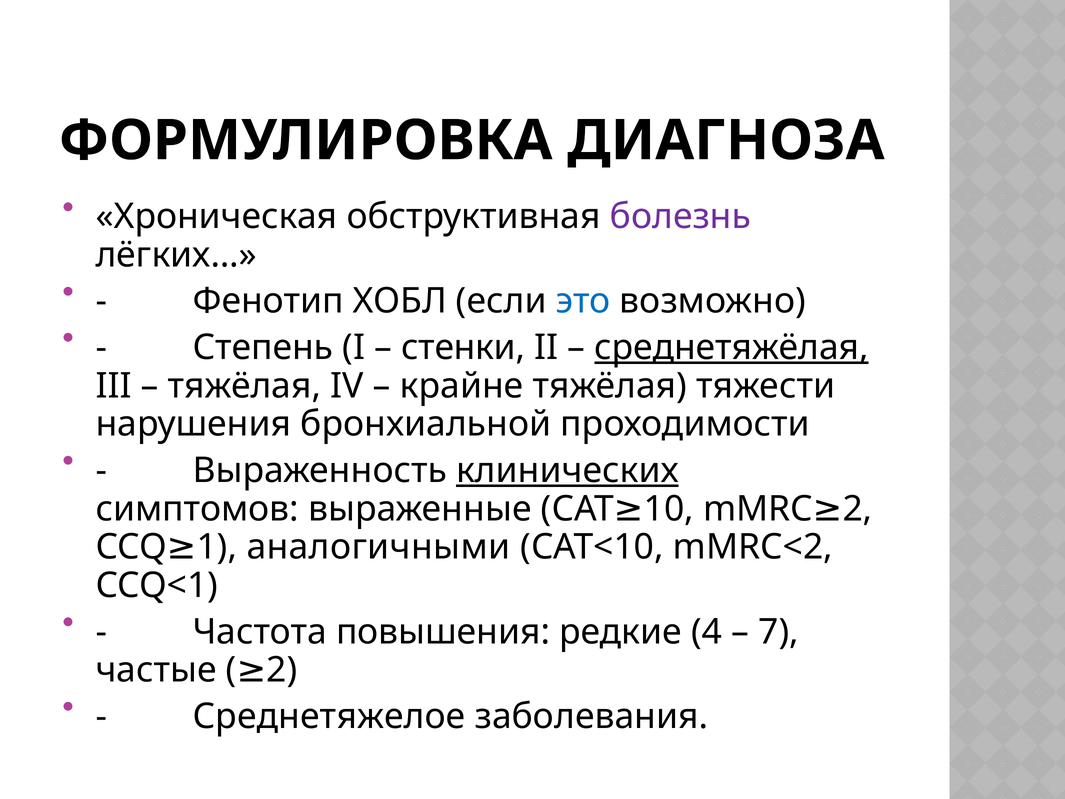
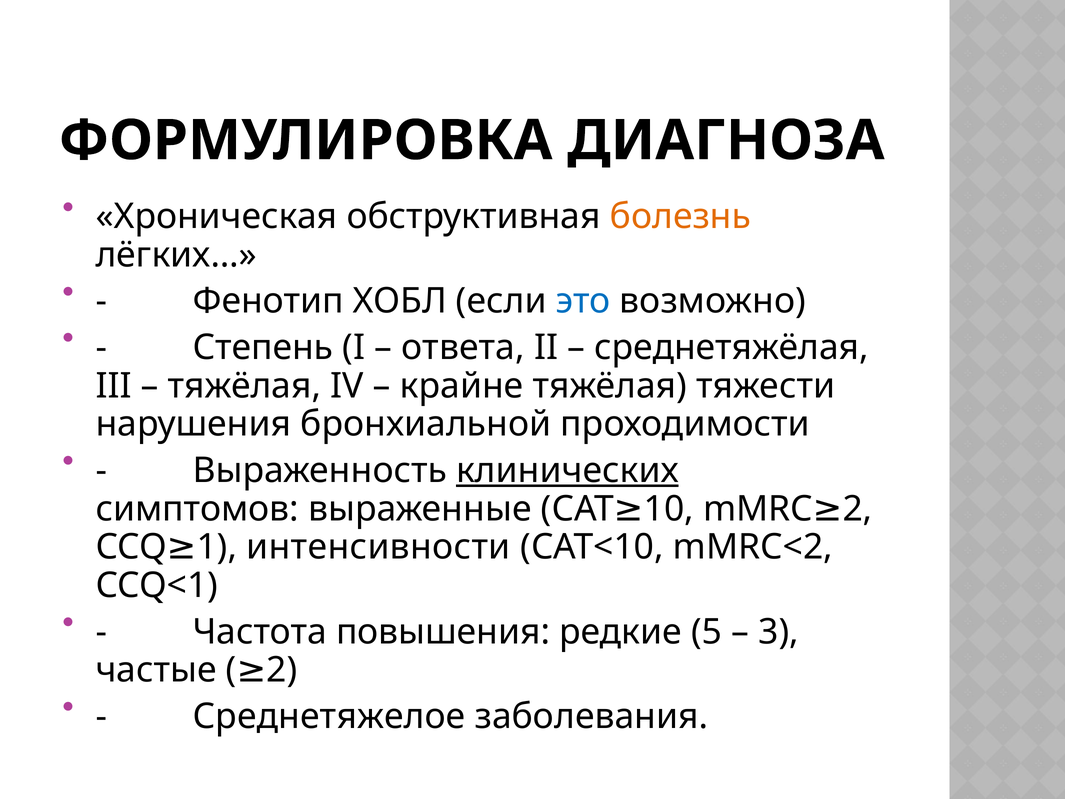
болезнь colour: purple -> orange (681, 217)
стенки: стенки -> ответа (463, 347)
среднетяжёлая underline: present -> none (731, 347)
аналогичными: аналогичными -> интенсивности (378, 547)
4: 4 -> 5 (707, 632)
7: 7 -> 3 (778, 632)
